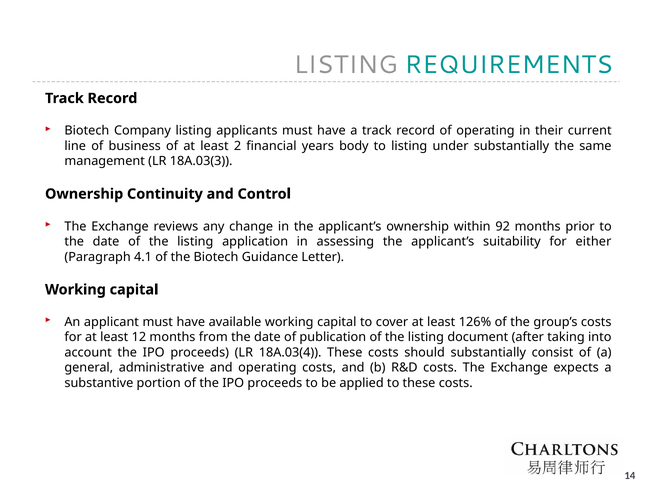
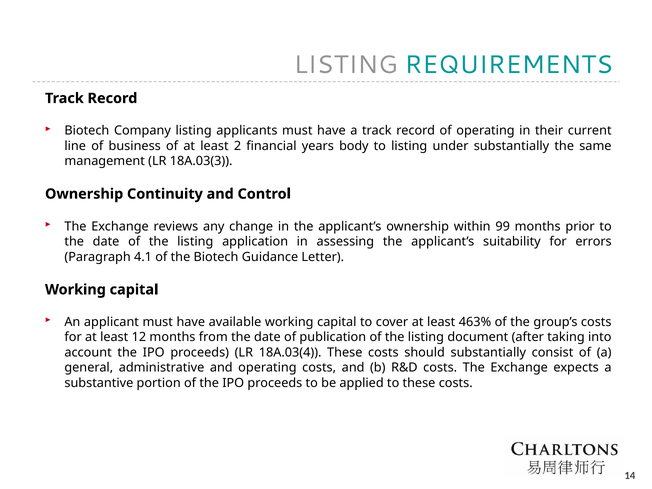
92: 92 -> 99 (503, 226)
either: either -> errors (594, 242)
126%: 126% -> 463% (475, 322)
